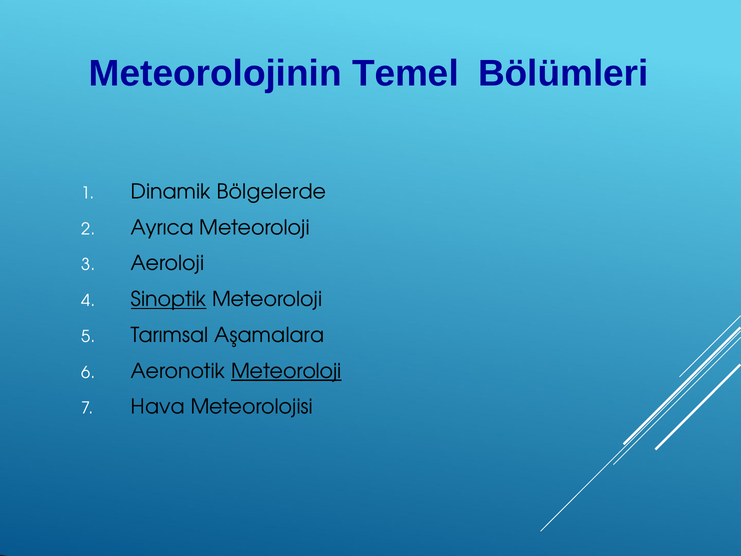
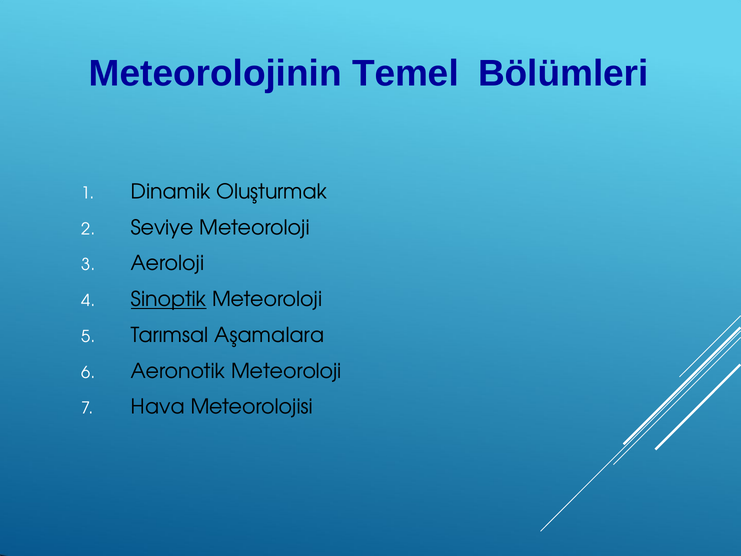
Bölgelerde: Bölgelerde -> Oluşturmak (272, 192)
Ayrıca: Ayrıca -> Seviye (162, 228)
Meteoroloji underline: present -> none (286, 371)
